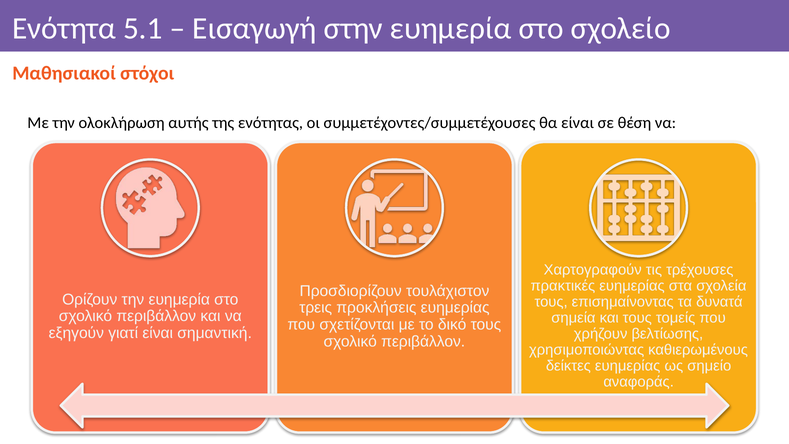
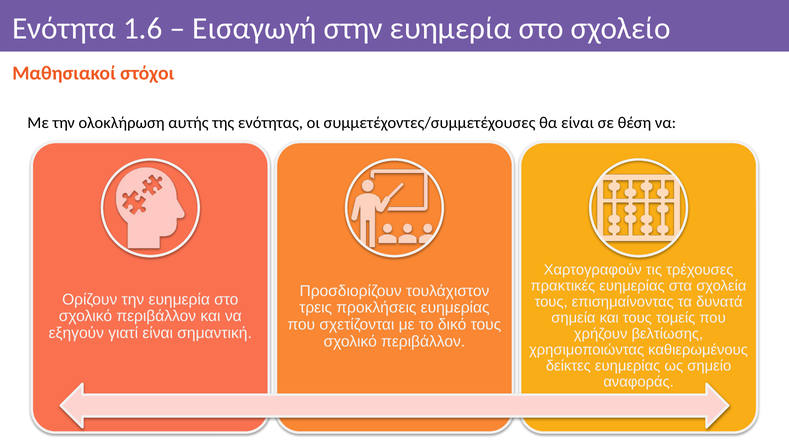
5.1: 5.1 -> 1.6 (143, 28)
